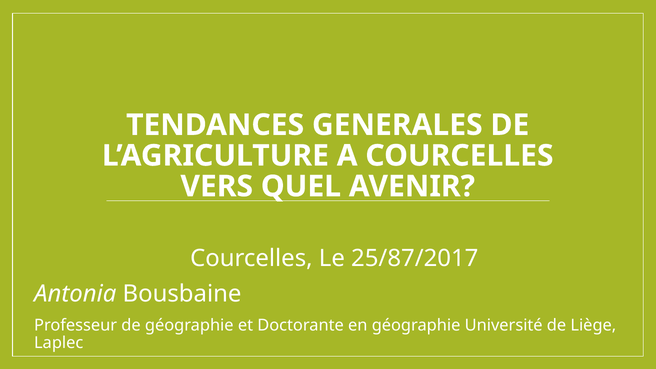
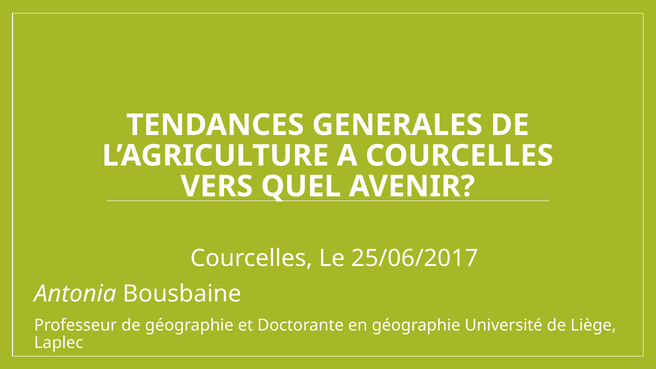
25/87/2017: 25/87/2017 -> 25/06/2017 (415, 258)
